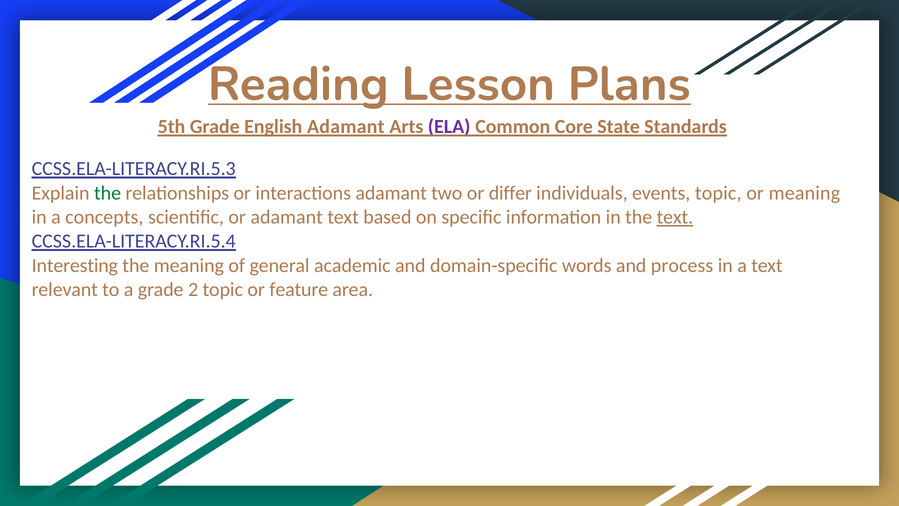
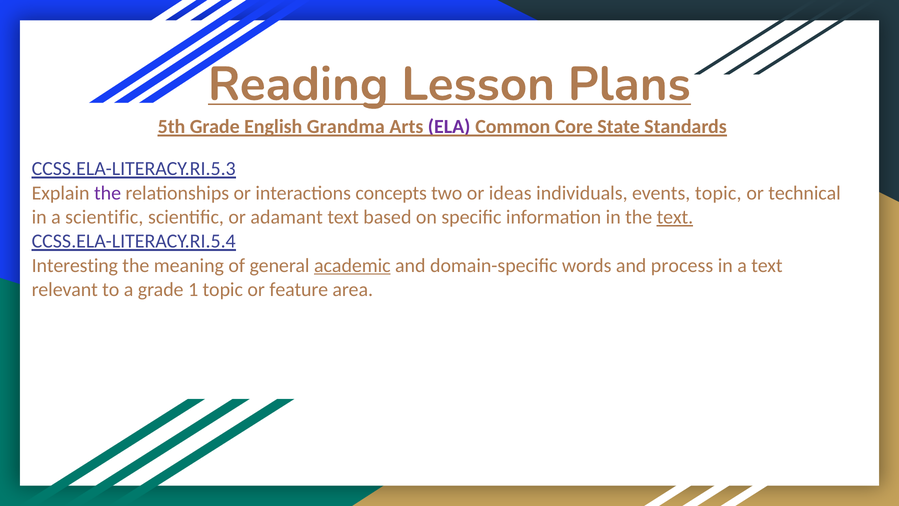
English Adamant: Adamant -> Grandma (346, 127)
the colour: green -> purple (108, 193)
interactions adamant: adamant -> concepts (391, 193)
differ: differ -> ideas (510, 193)
or meaning: meaning -> technical (805, 193)
a concepts: concepts -> scientific (104, 217)
academic underline: none -> present (352, 265)
2: 2 -> 1 (193, 289)
